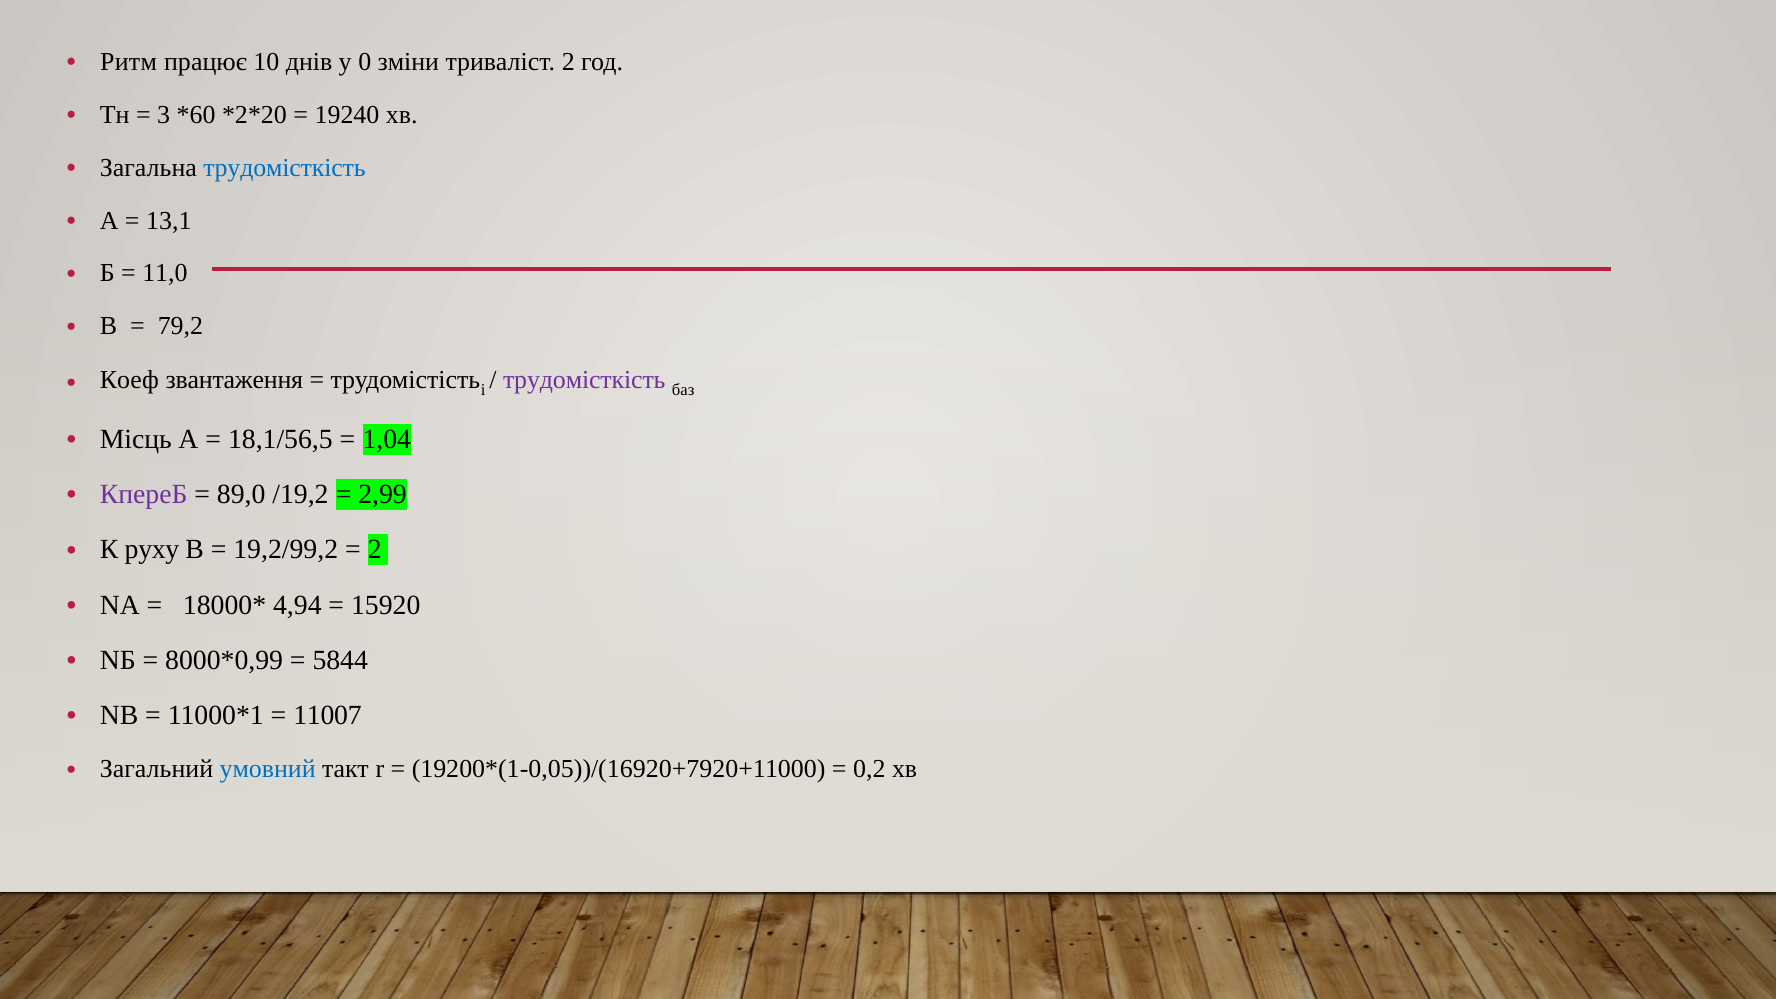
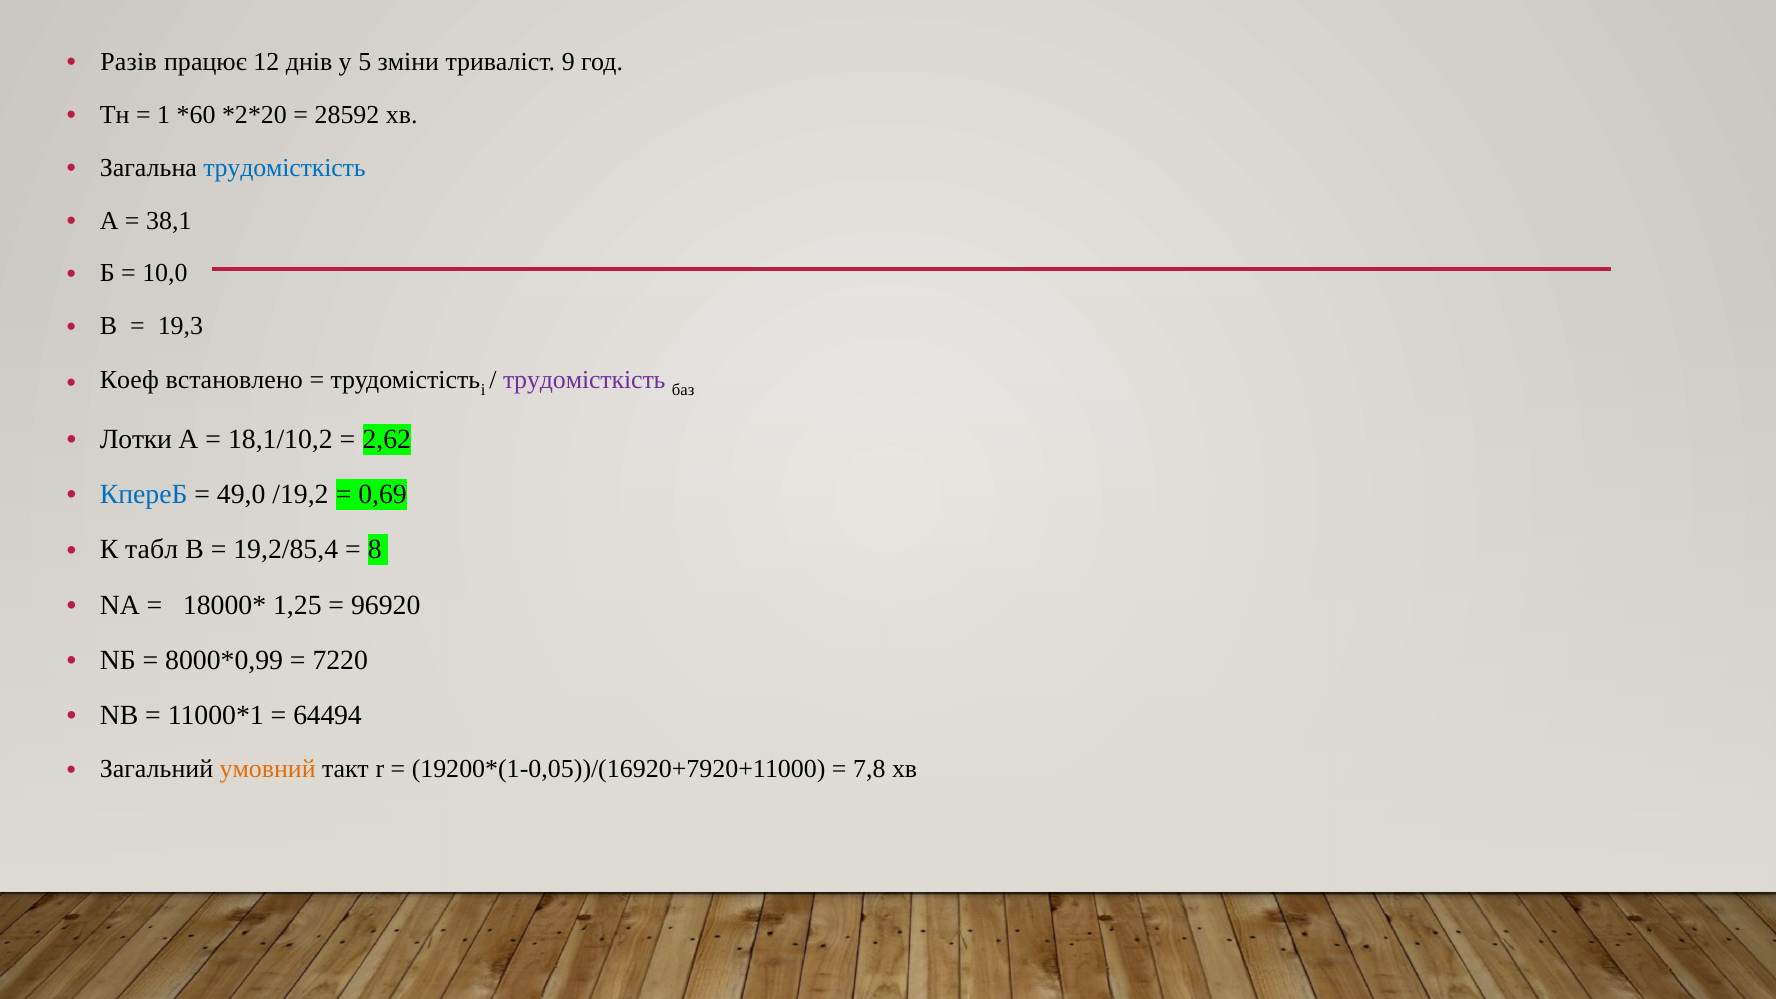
Ритм: Ритм -> Разів (129, 62)
10: 10 -> 12 (266, 62)
0: 0 -> 5 (365, 62)
триваліст 2: 2 -> 9 (568, 62)
3: 3 -> 1 (164, 115)
19240: 19240 -> 28592 (347, 115)
13,1: 13,1 -> 38,1 (169, 220)
11,0: 11,0 -> 10,0 (165, 273)
79,2: 79,2 -> 19,3 (180, 326)
звантаження: звантаження -> встановлено (234, 380)
Місць: Місць -> Лотки (136, 439)
18,1/56,5: 18,1/56,5 -> 18,1/10,2 (280, 439)
1,04: 1,04 -> 2,62 (387, 439)
КпереБ colour: purple -> blue (144, 495)
89,0: 89,0 -> 49,0 (241, 495)
2,99: 2,99 -> 0,69 (383, 495)
руху: руху -> табл (152, 550)
19,2/99,2: 19,2/99,2 -> 19,2/85,4 (286, 550)
2: 2 -> 8 (375, 550)
4,94: 4,94 -> 1,25 (297, 605)
15920: 15920 -> 96920 (386, 605)
5844: 5844 -> 7220 (340, 660)
11007: 11007 -> 64494 (327, 715)
умовний colour: blue -> orange (268, 769)
0,2: 0,2 -> 7,8 (869, 769)
